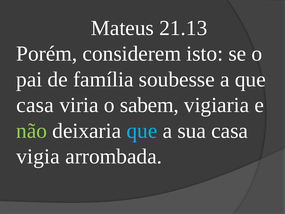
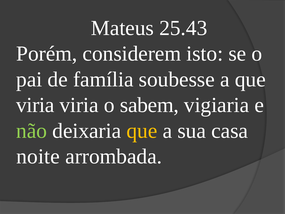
21.13: 21.13 -> 25.43 (183, 28)
casa: casa -> viria (35, 105)
que colour: light blue -> yellow (142, 131)
vigia: vigia -> noite (38, 156)
